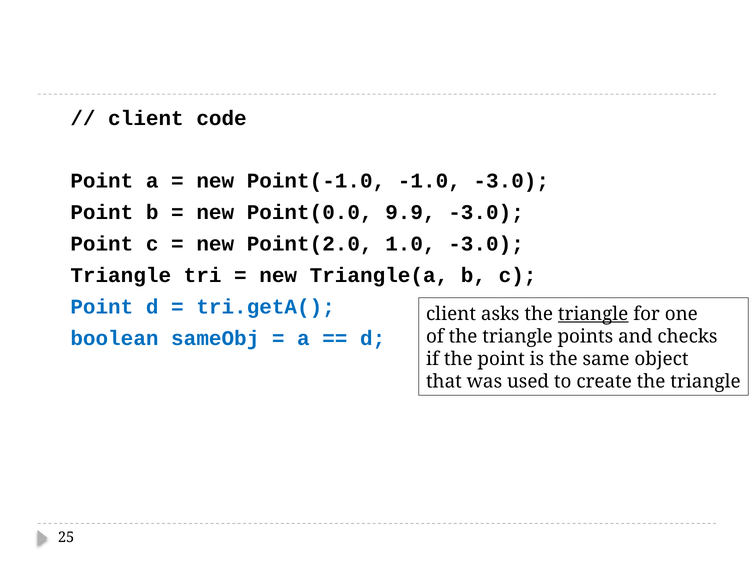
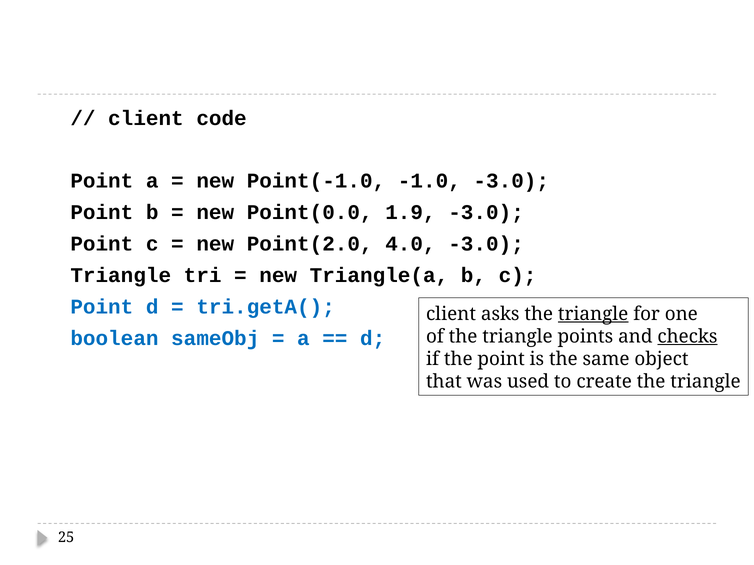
9.9: 9.9 -> 1.9 (410, 213)
1.0: 1.0 -> 4.0 (410, 244)
checks underline: none -> present (687, 337)
